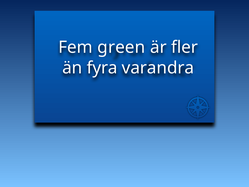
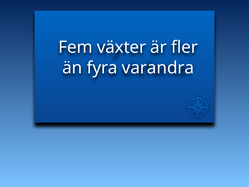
green: green -> växter (121, 47)
